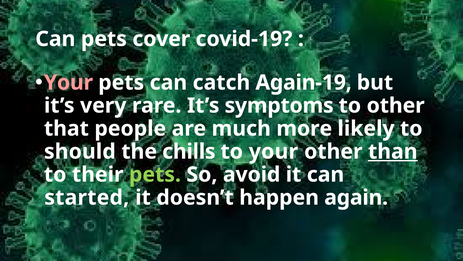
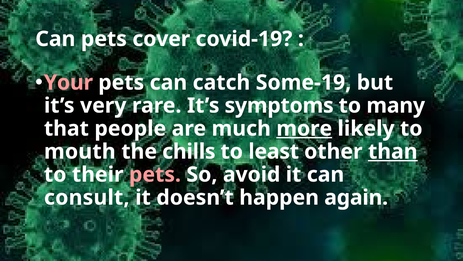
Again-19: Again-19 -> Some-19 (303, 82)
to other: other -> many (396, 105)
more underline: none -> present (304, 128)
should: should -> mouth (80, 151)
to your: your -> least (274, 151)
pets colour: light green -> pink (155, 174)
started: started -> consult (87, 197)
